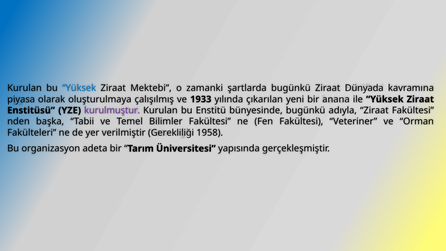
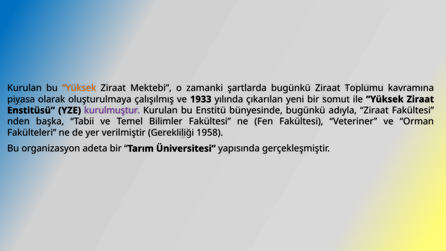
Yüksek colour: blue -> orange (79, 88)
Dünyada: Dünyada -> Toplumu (364, 88)
anana: anana -> somut (336, 99)
